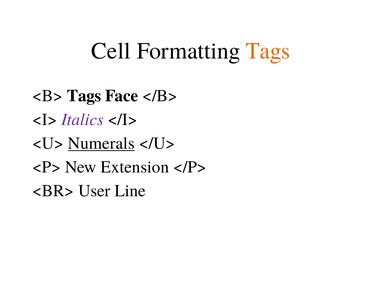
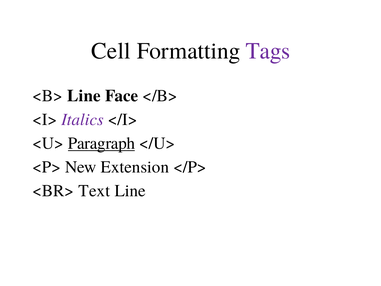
Tags colour: orange -> purple (268, 51)
<B> Tags: Tags -> Line (84, 96)
Numerals: Numerals -> Paragraph (101, 143)
User: User -> Text (94, 191)
